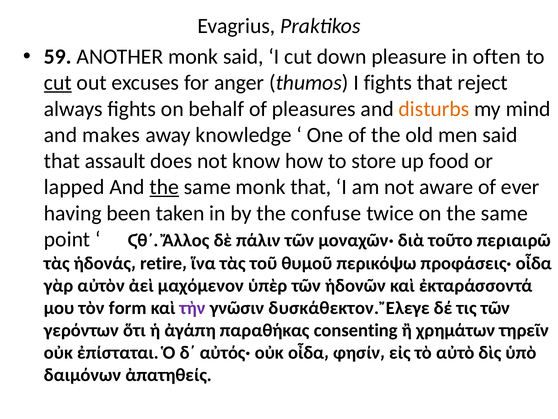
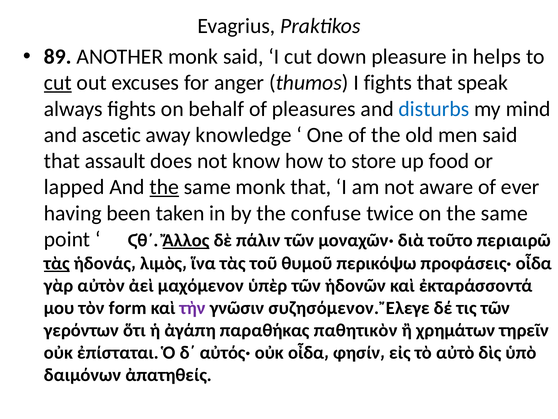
59: 59 -> 89 (58, 57)
often: often -> helps (497, 57)
reject: reject -> speak (483, 83)
disturbs colour: orange -> blue (434, 109)
makes: makes -> ascetic (111, 135)
Ἄλλος underline: none -> present (186, 240)
τὰς underline: none -> present (57, 263)
retire͵: retire͵ -> λιμὸς͵ (163, 263)
δυσκάθεκτον: δυσκάθεκτον -> συζησόμενον (324, 308)
consenting: consenting -> παθητικὸν (356, 330)
